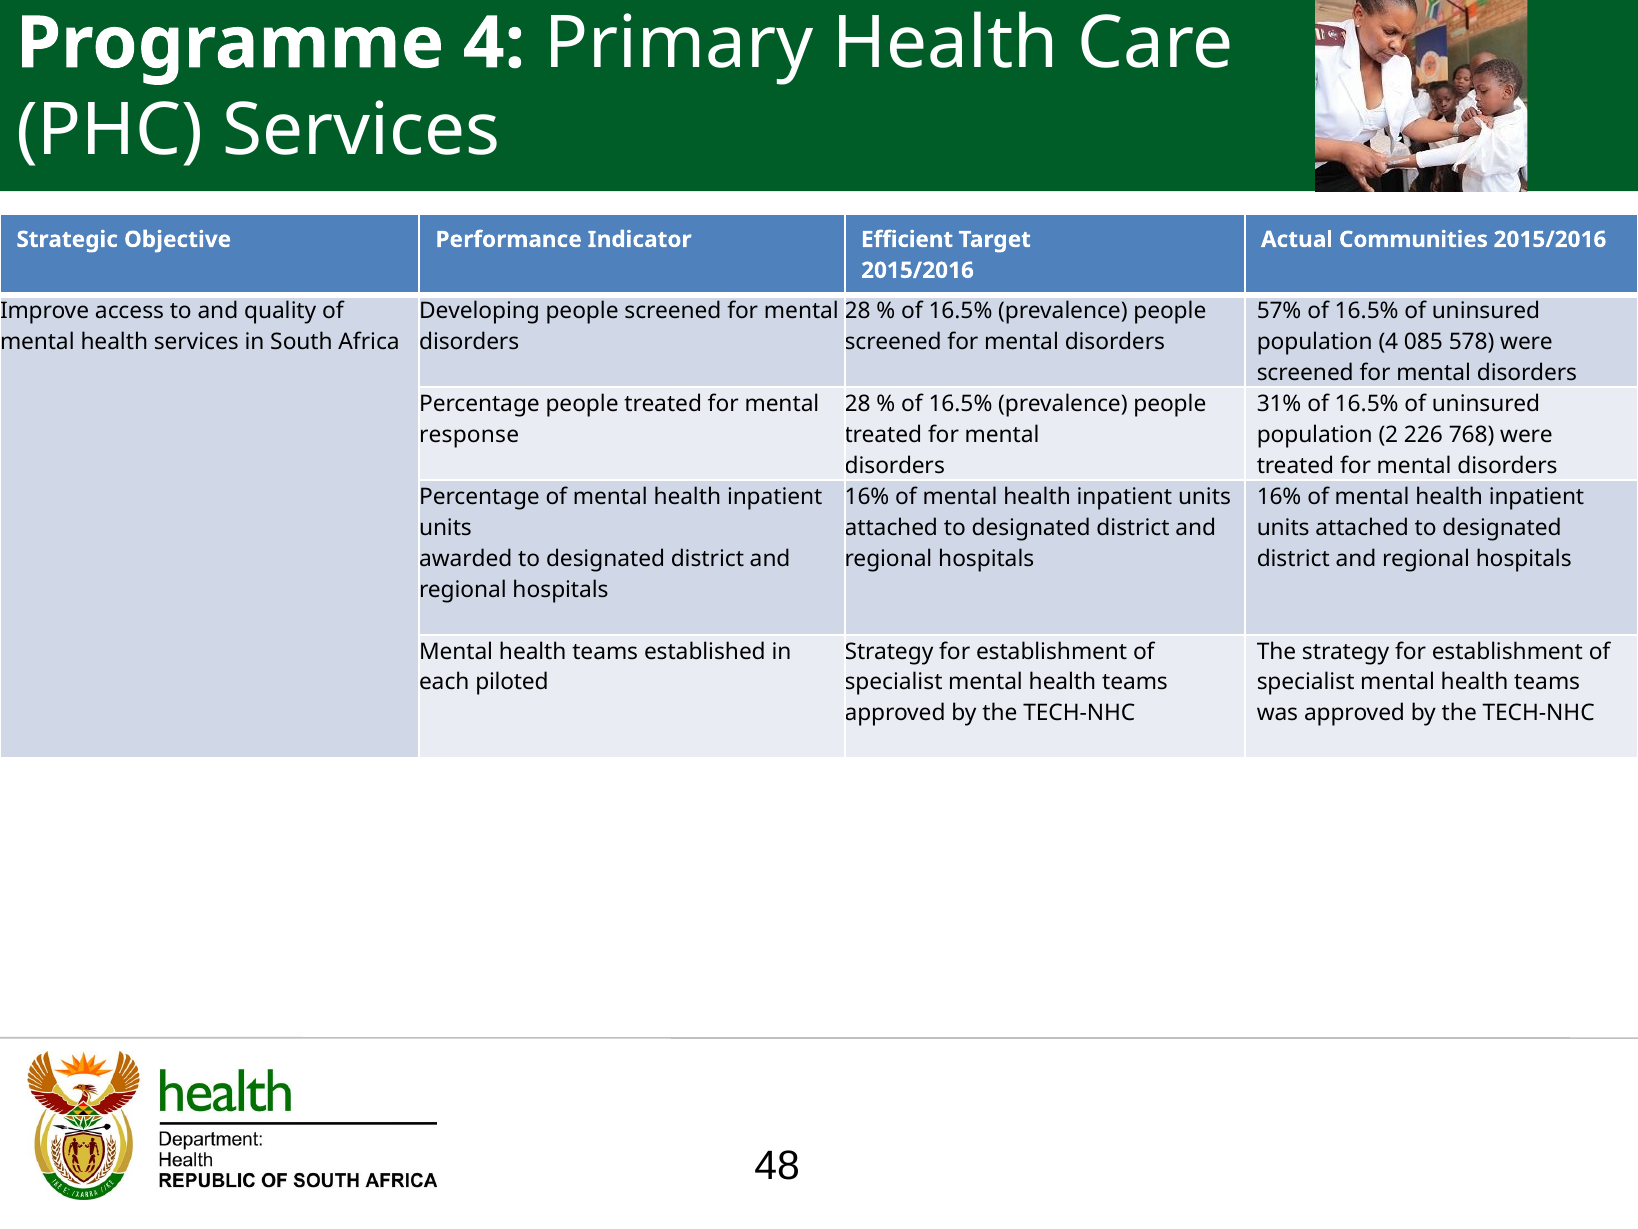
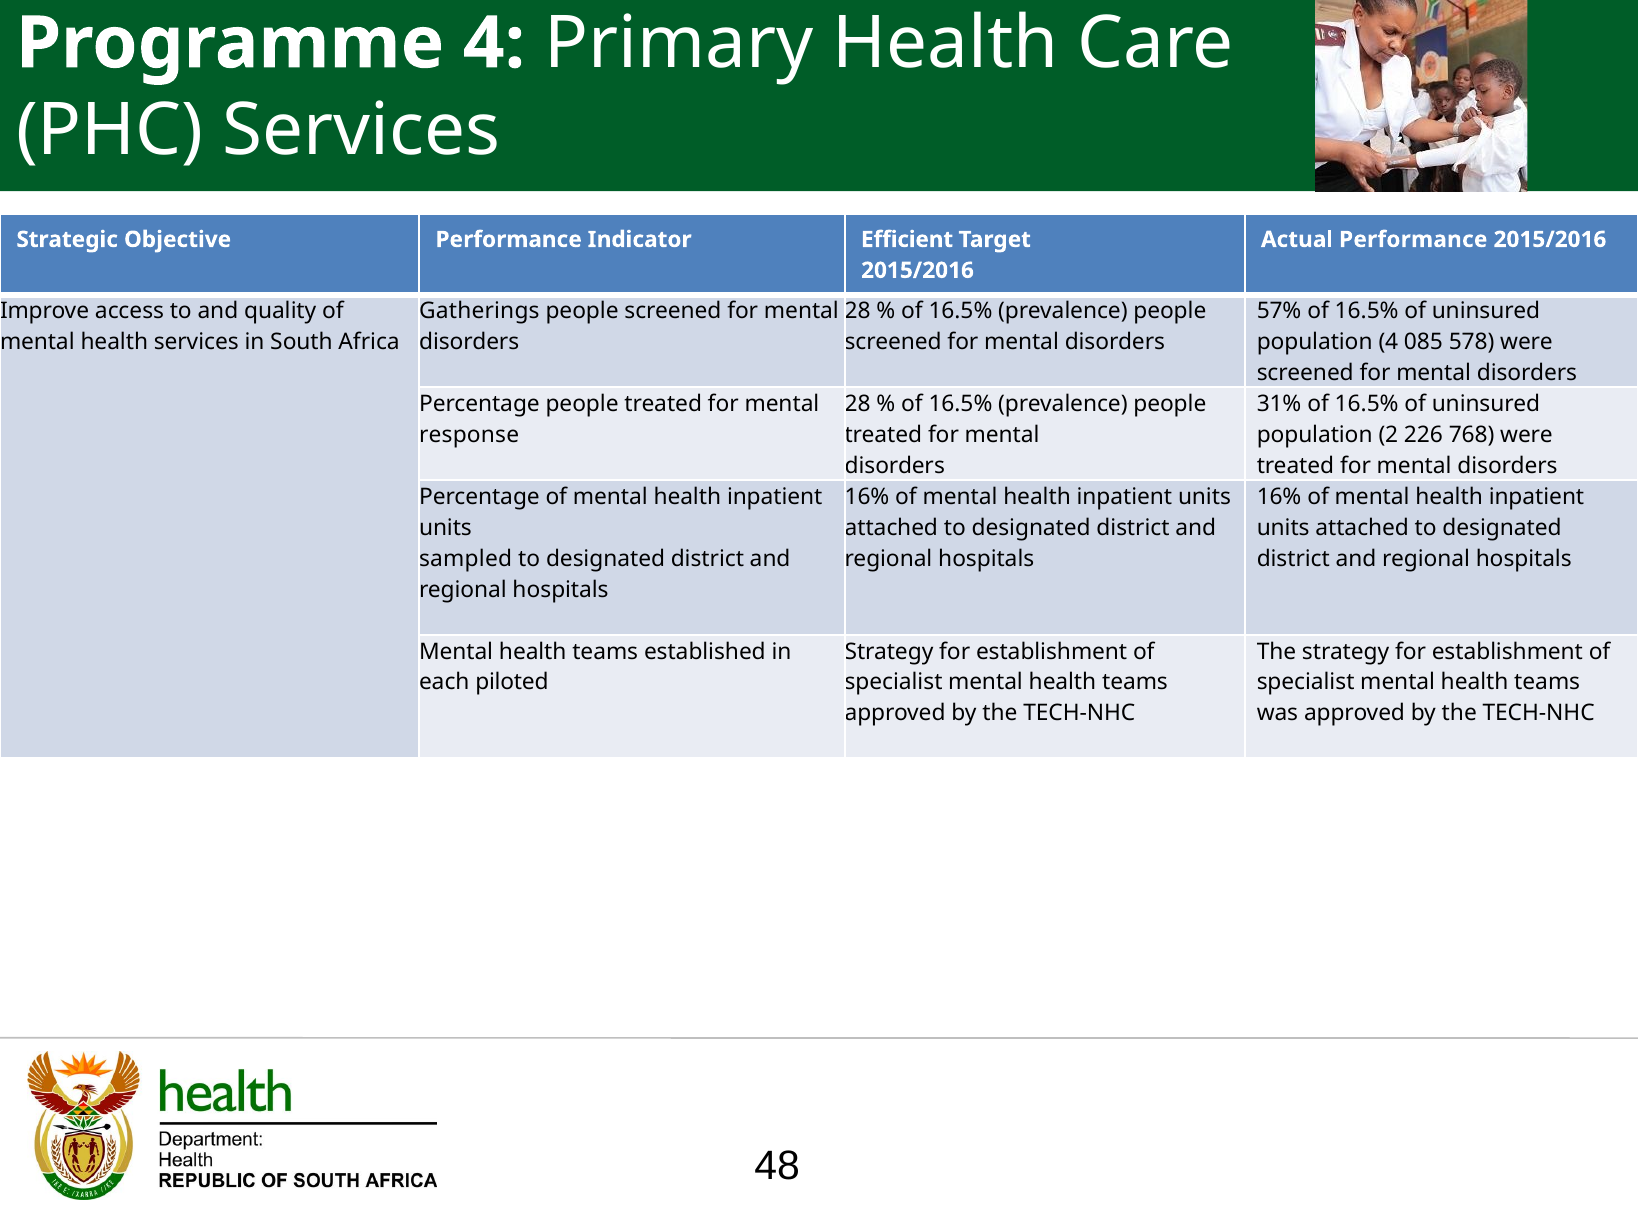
Actual Communities: Communities -> Performance (1413, 239)
Developing: Developing -> Gatherings (479, 311)
awarded: awarded -> sampled (466, 559)
